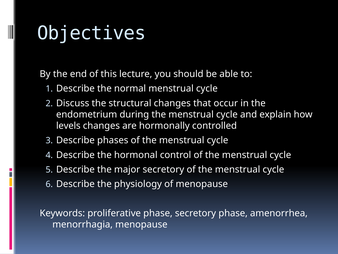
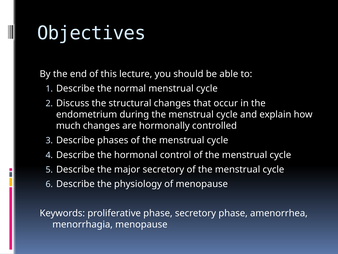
levels: levels -> much (68, 126)
